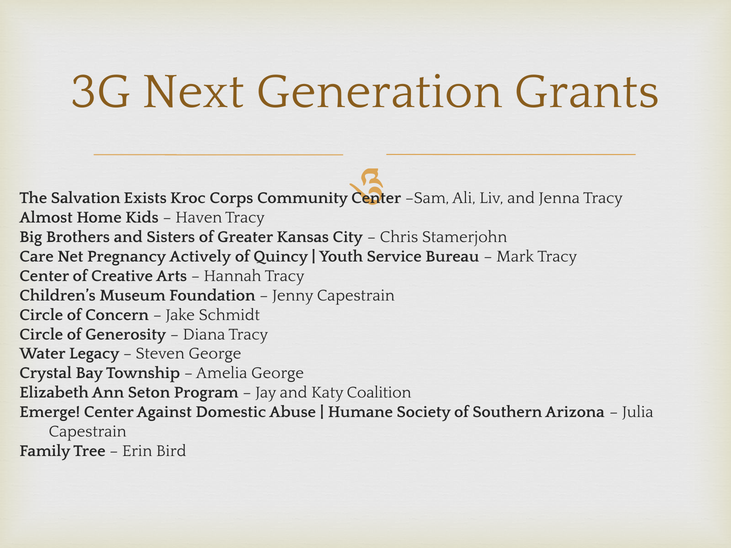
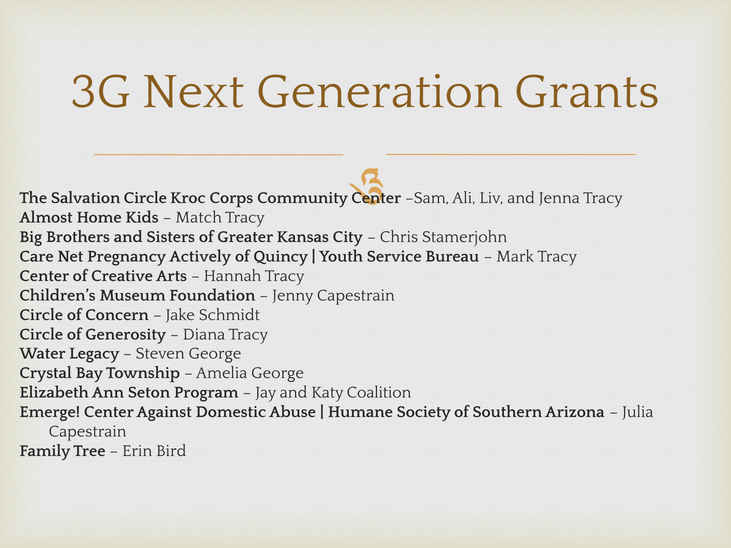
Salvation Exists: Exists -> Circle (145, 198)
Haven: Haven -> Match (199, 217)
